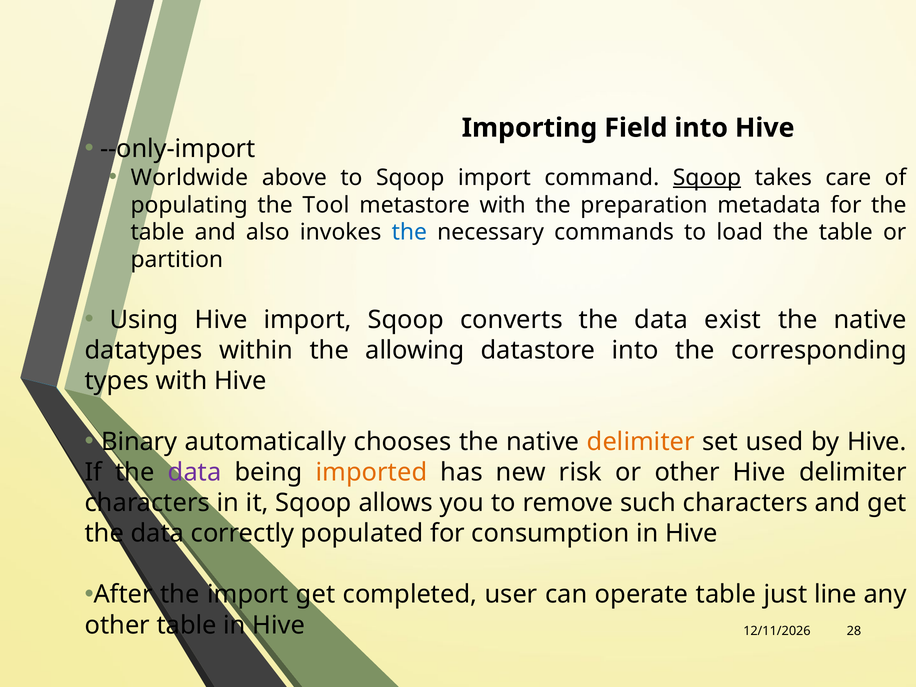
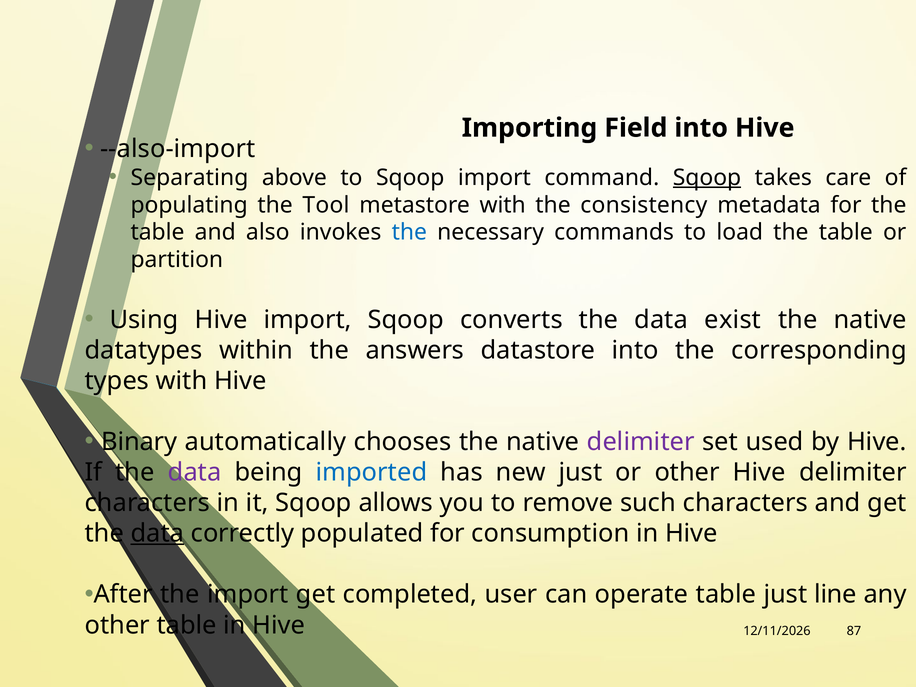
--only-import: --only-import -> --also-import (178, 149)
Worldwide: Worldwide -> Separating (189, 177)
preparation: preparation -> consistency (644, 205)
allowing: allowing -> answers (415, 350)
delimiter colour: orange -> purple (641, 442)
imported colour: orange -> blue (372, 472)
new risk: risk -> just (581, 472)
data underline: none -> present (157, 533)
28: 28 -> 87 (854, 631)
